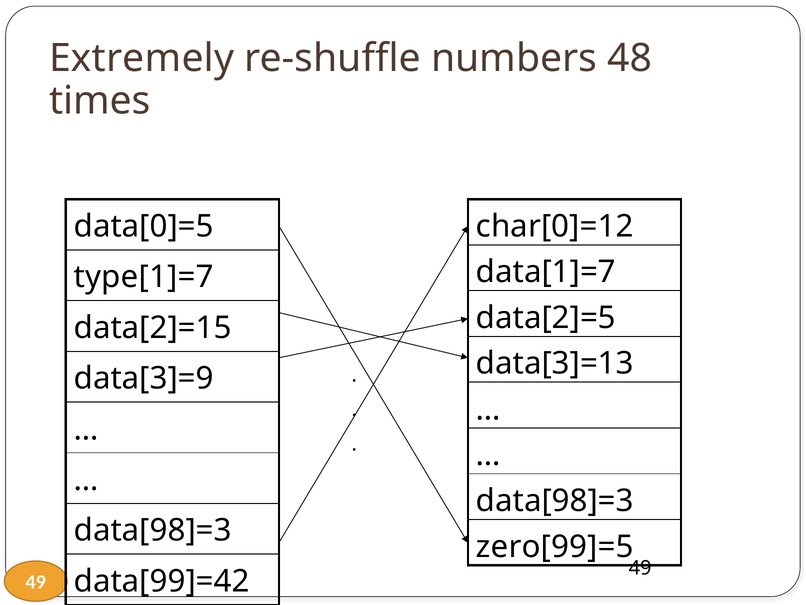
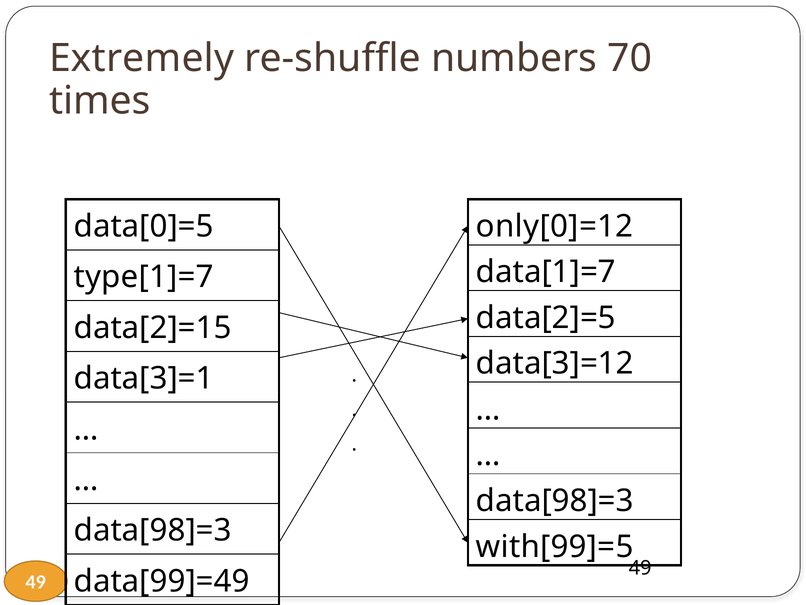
48: 48 -> 70 (630, 58)
char[0]=12: char[0]=12 -> only[0]=12 (555, 226)
data[3]=13: data[3]=13 -> data[3]=12 (555, 363)
data[3]=9: data[3]=9 -> data[3]=1 (144, 378)
zero[99]=5: zero[99]=5 -> with[99]=5 (555, 546)
data[99]=42: data[99]=42 -> data[99]=49 (162, 581)
